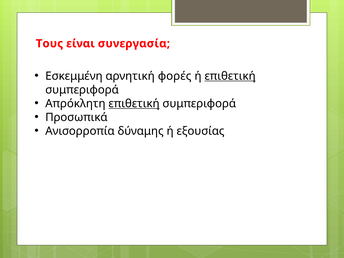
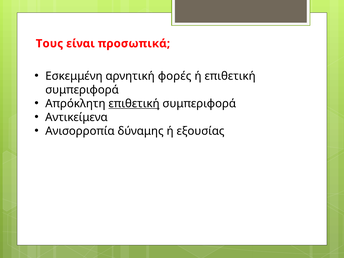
συνεργασία: συνεργασία -> προσωπικά (134, 44)
επιθετική underline: present -> none (230, 76)
Προσωπικά: Προσωπικά -> Αντικείμενα (76, 117)
